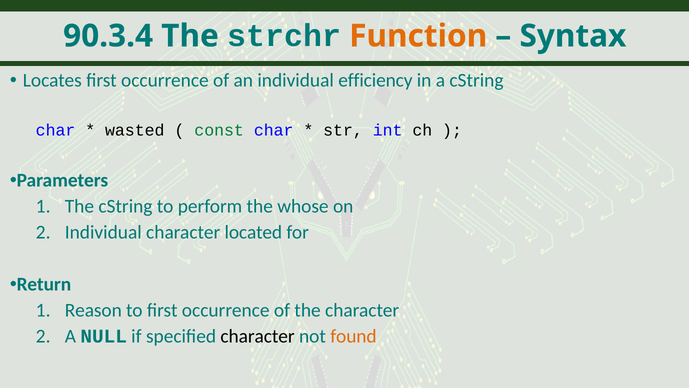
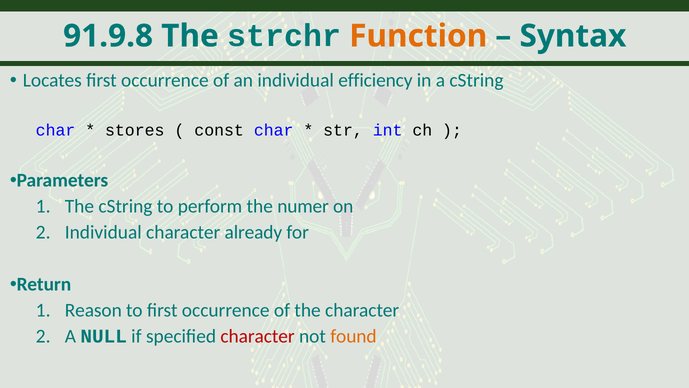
90.3.4: 90.3.4 -> 91.9.8 (108, 36)
wasted: wasted -> stores (135, 130)
const colour: green -> black (219, 130)
whose: whose -> numer (303, 206)
located: located -> already (253, 232)
character colour: black -> red (258, 336)
